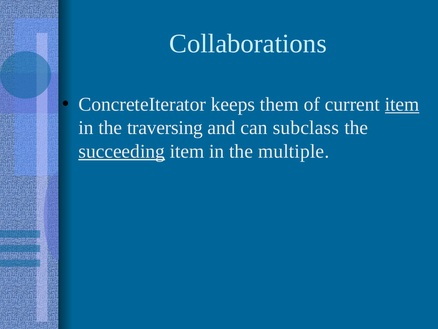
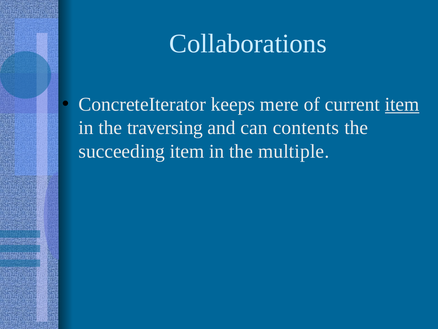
them: them -> mere (279, 104)
subclass: subclass -> contents (306, 128)
succeeding underline: present -> none (122, 151)
